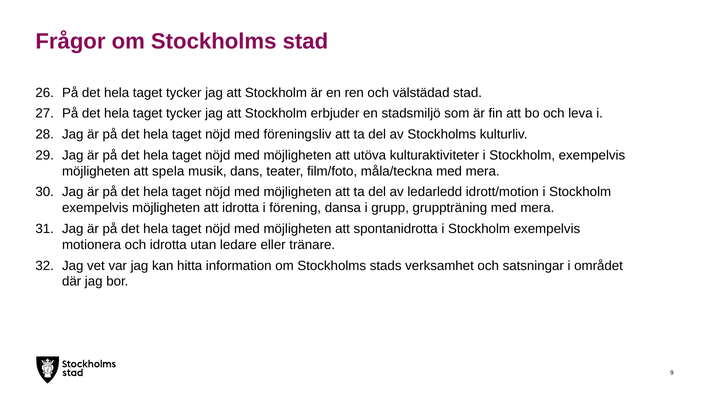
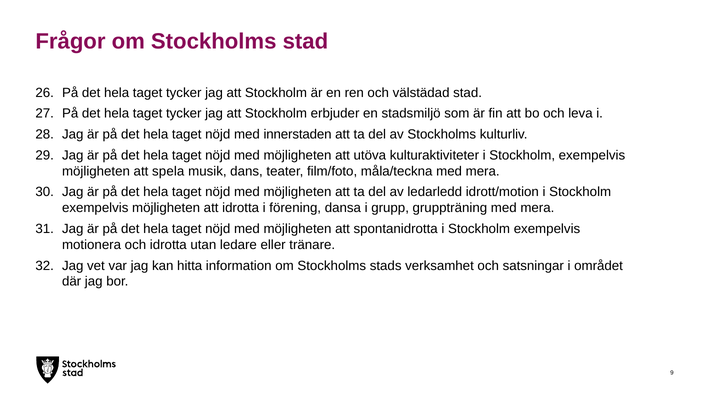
föreningsliv: föreningsliv -> innerstaden (298, 134)
